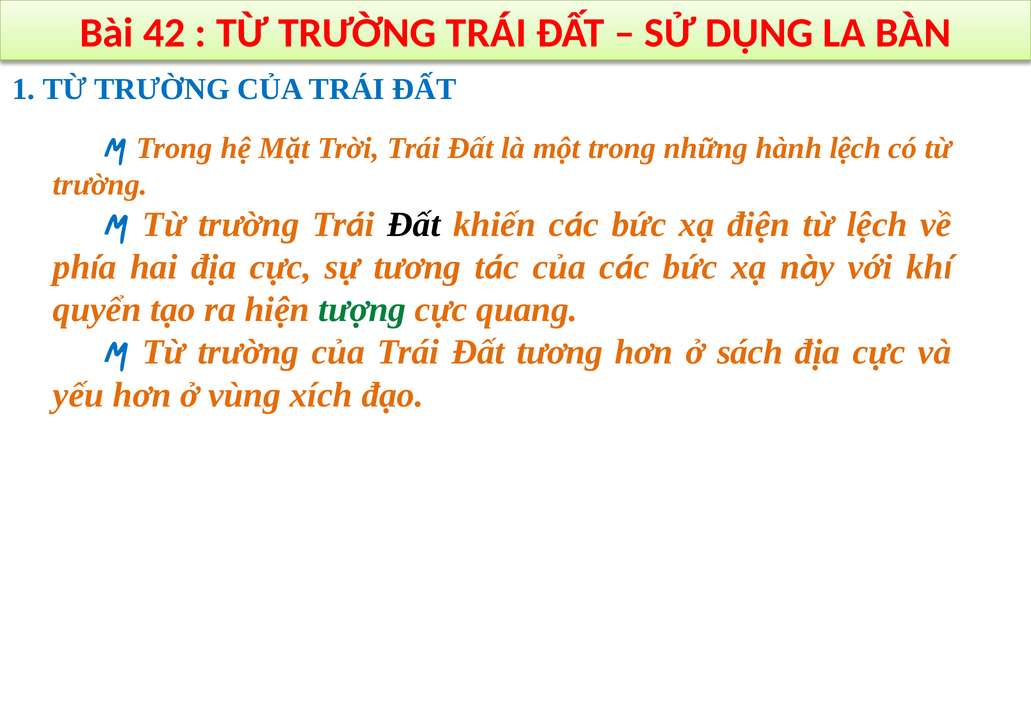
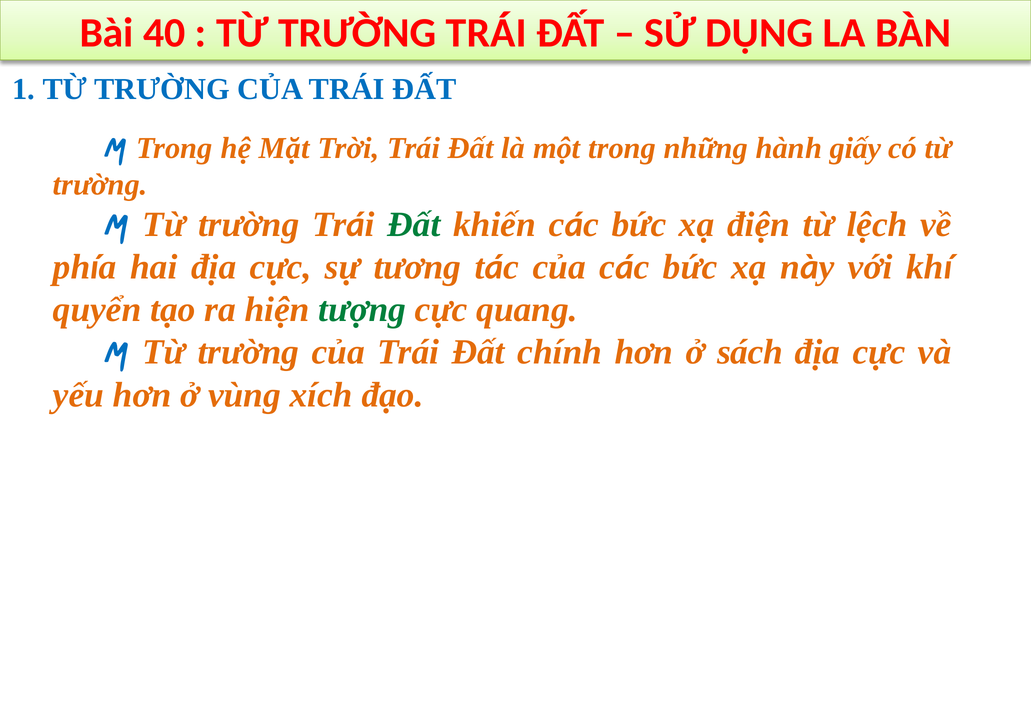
42: 42 -> 40 (164, 33)
hành lệch: lệch -> giấy (855, 148)
Đất colour: black -> green (414, 224)
Đất tương: tương -> chính (560, 352)
